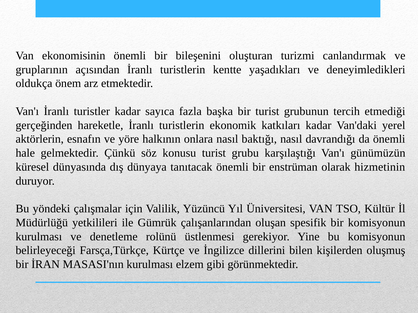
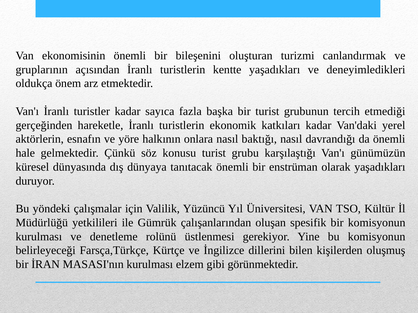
olarak hizmetinin: hizmetinin -> yaşadıkları (380, 167)
